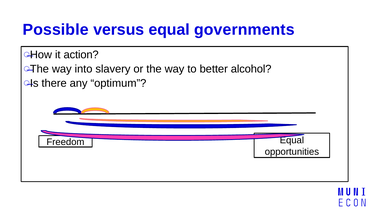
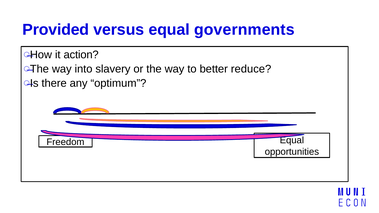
Possible: Possible -> Provided (56, 30)
alcohol: alcohol -> reduce (251, 69)
